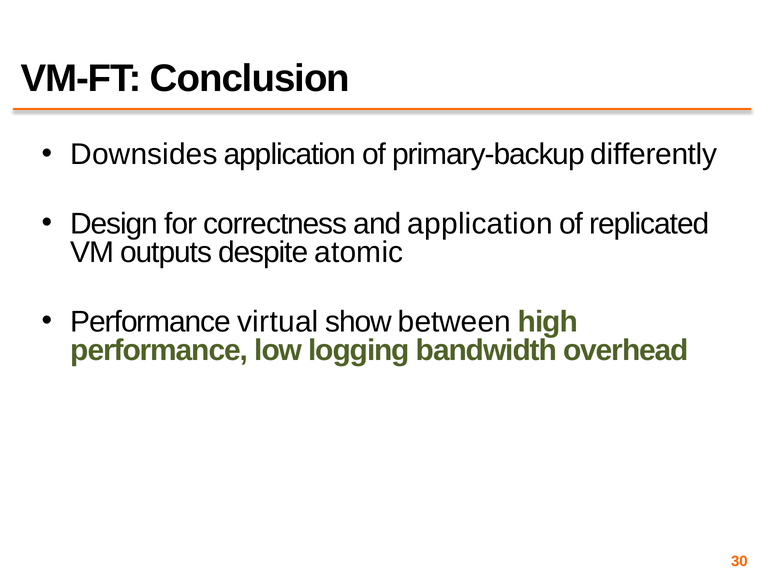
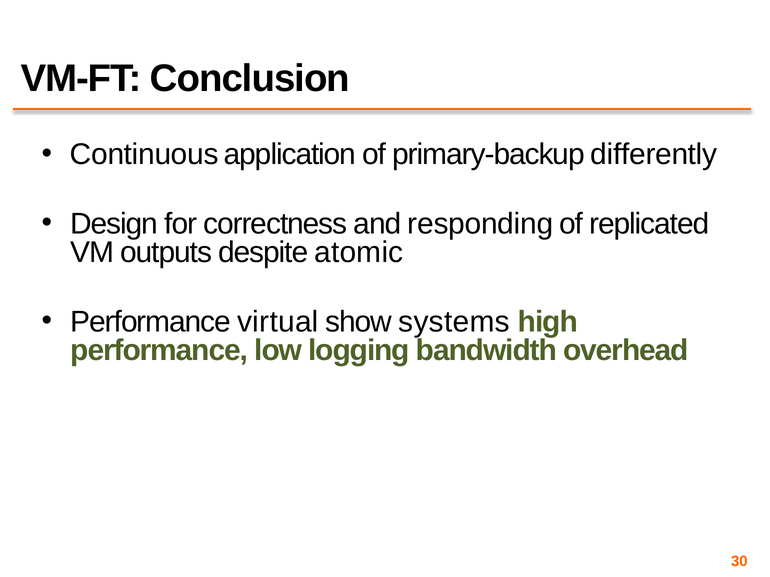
Downsides: Downsides -> Continuous (144, 155)
and application: application -> responding (480, 224)
between: between -> systems (454, 322)
